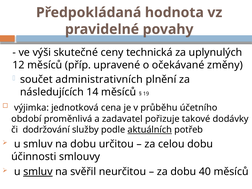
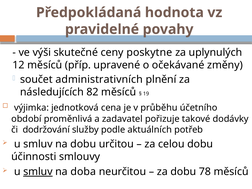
technická: technická -> poskytne (149, 52)
14: 14 -> 82 (92, 92)
aktuálních underline: present -> none (150, 130)
svěřil: svěřil -> doba (83, 172)
40: 40 -> 78 (205, 172)
